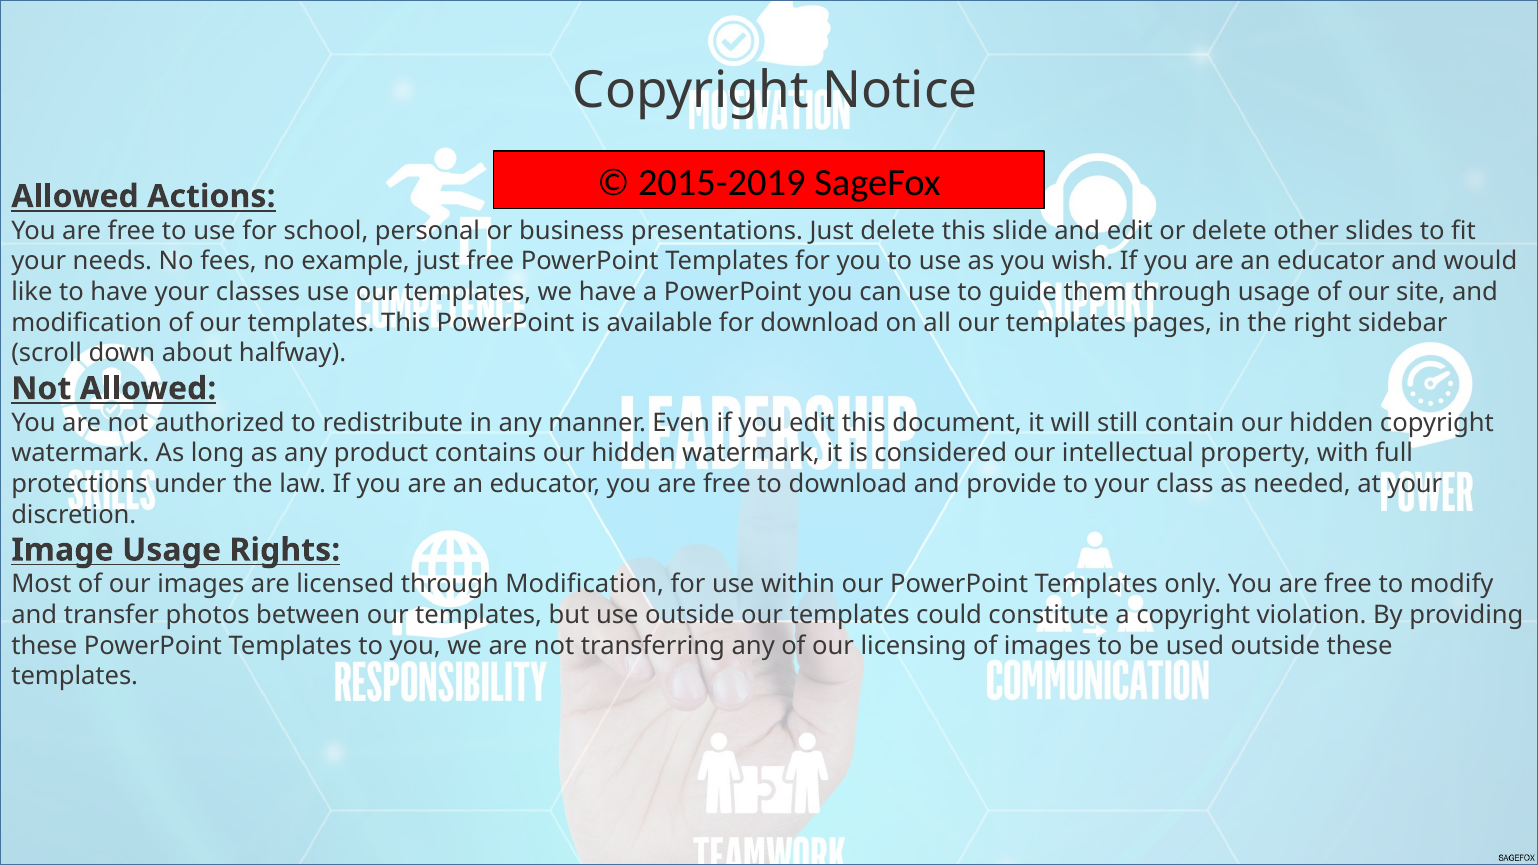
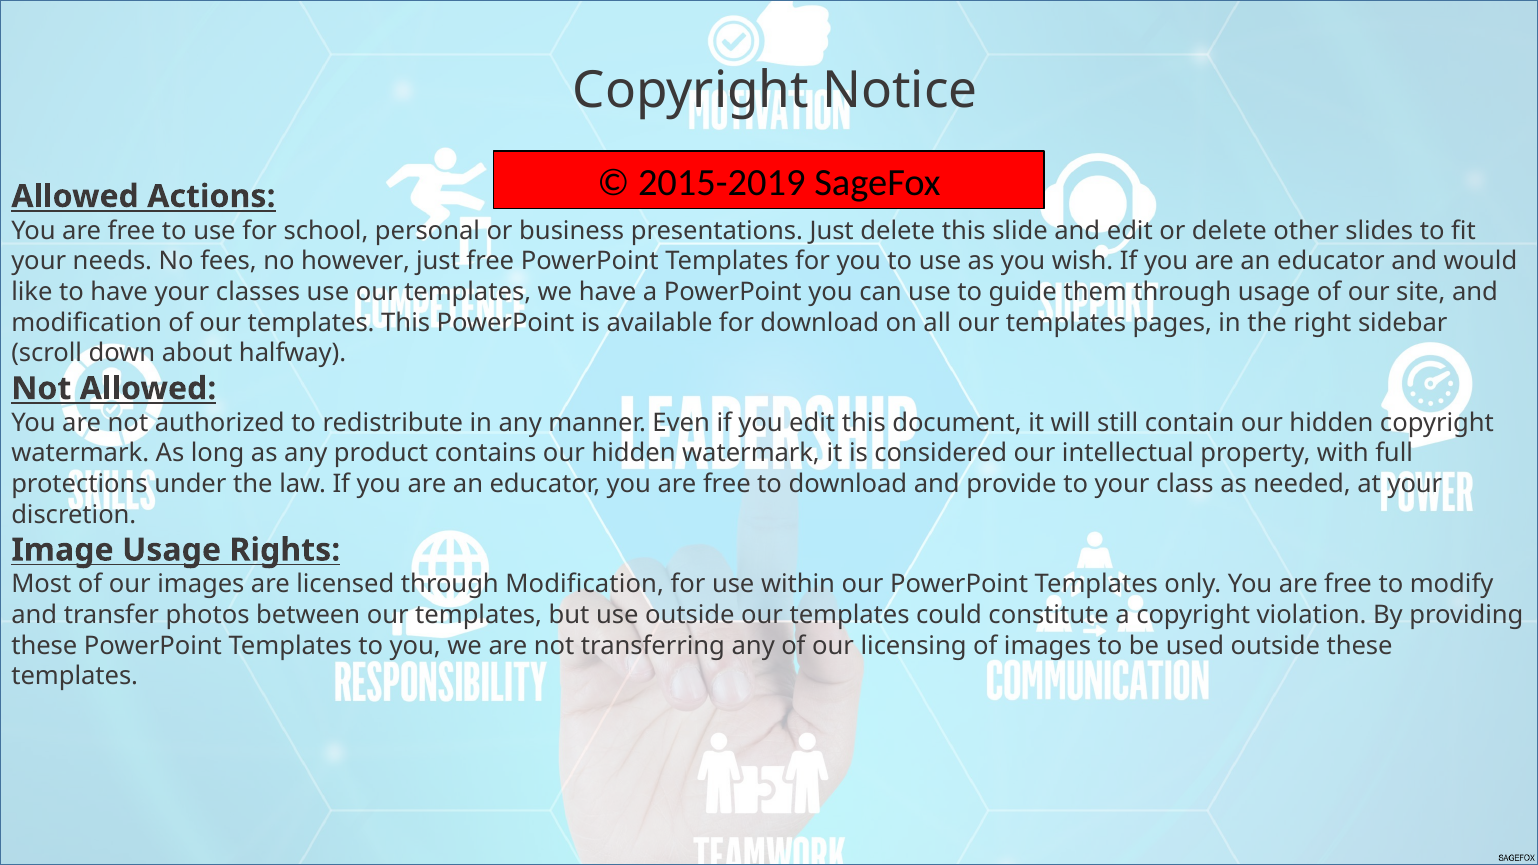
example: example -> however (356, 261)
